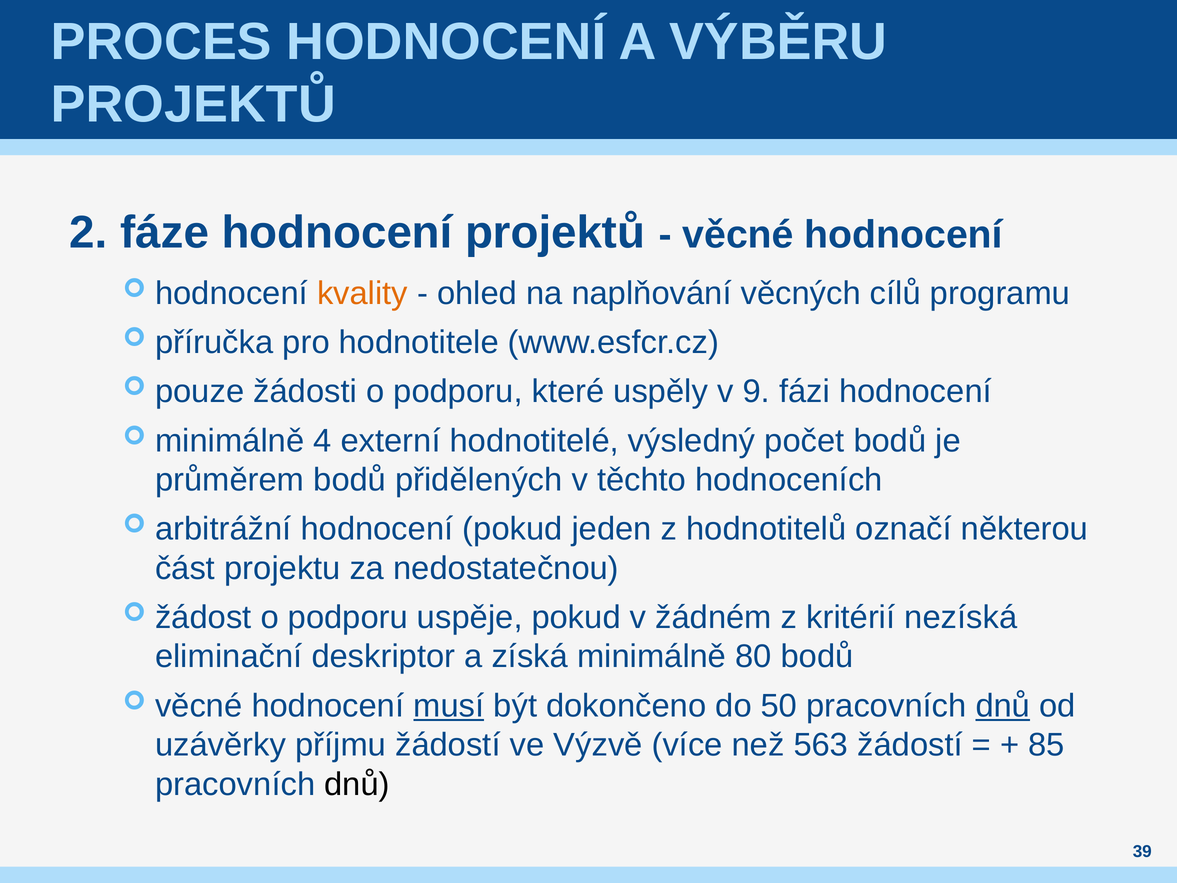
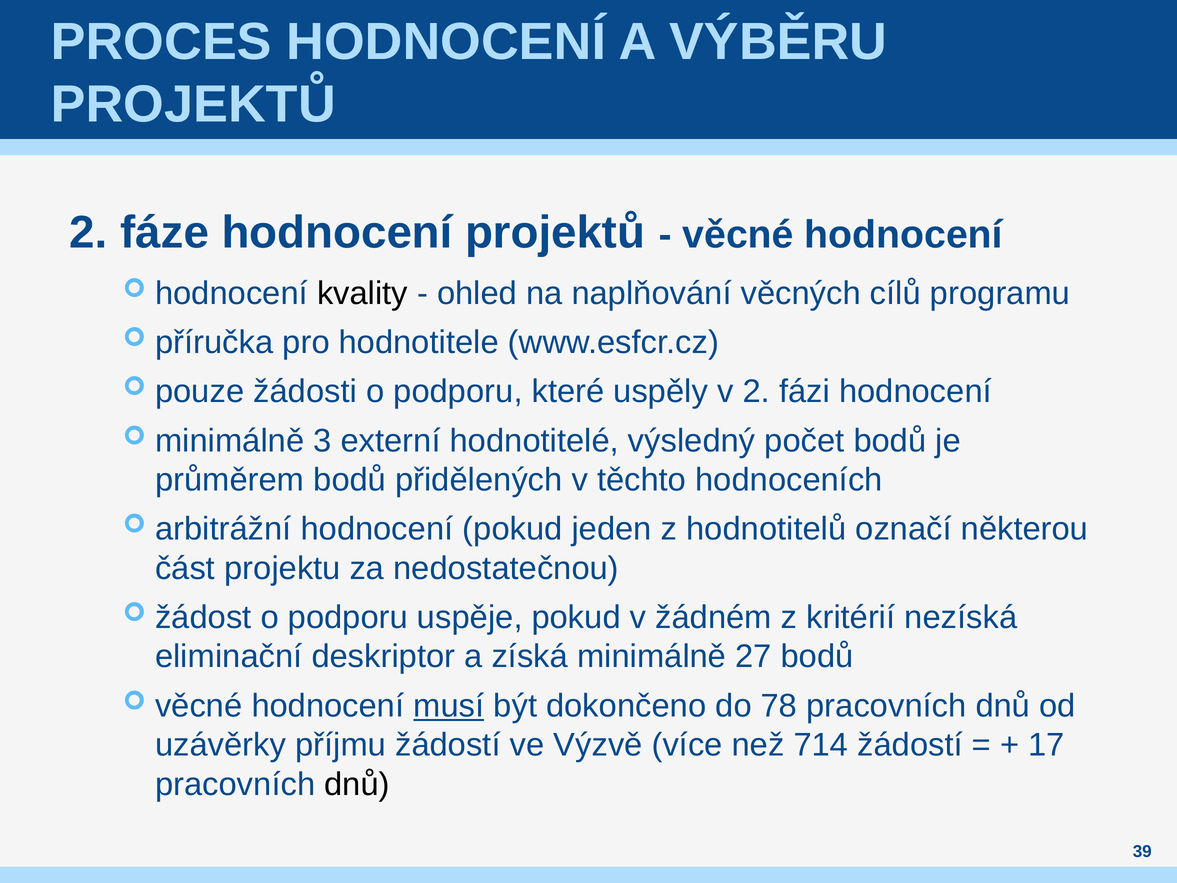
kvality colour: orange -> black (362, 293)
v 9: 9 -> 2 (756, 392)
4: 4 -> 3 (322, 441)
80: 80 -> 27 (753, 656)
50: 50 -> 78 (779, 706)
dnů underline: present -> none (1003, 706)
563: 563 -> 714 (821, 745)
85: 85 -> 17 (1046, 745)
